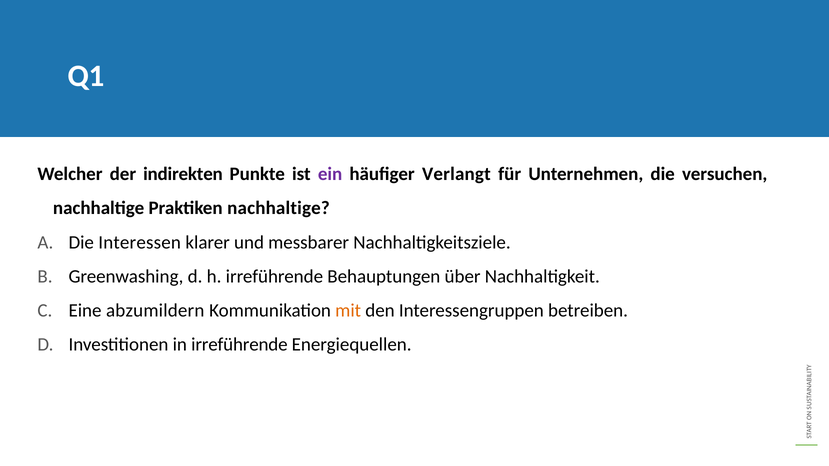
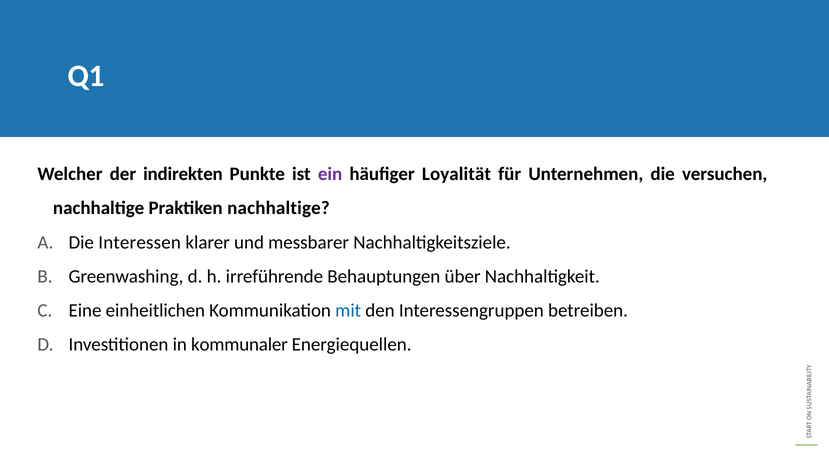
Verlangt: Verlangt -> Loyalität (456, 174)
abzumildern: abzumildern -> einheitlichen (155, 311)
mit colour: orange -> blue (348, 311)
in irreführende: irreführende -> kommunaler (239, 345)
